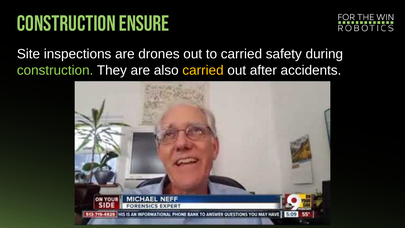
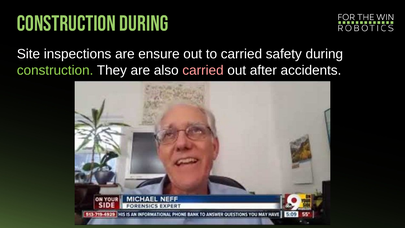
Construction Ensure: Ensure -> During (144, 23)
drones: drones -> ensure (159, 54)
carried colour: yellow -> pink (203, 70)
